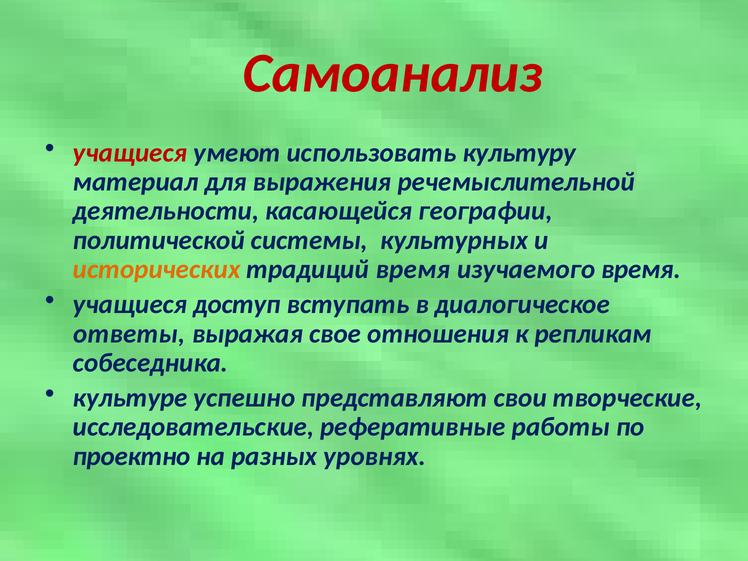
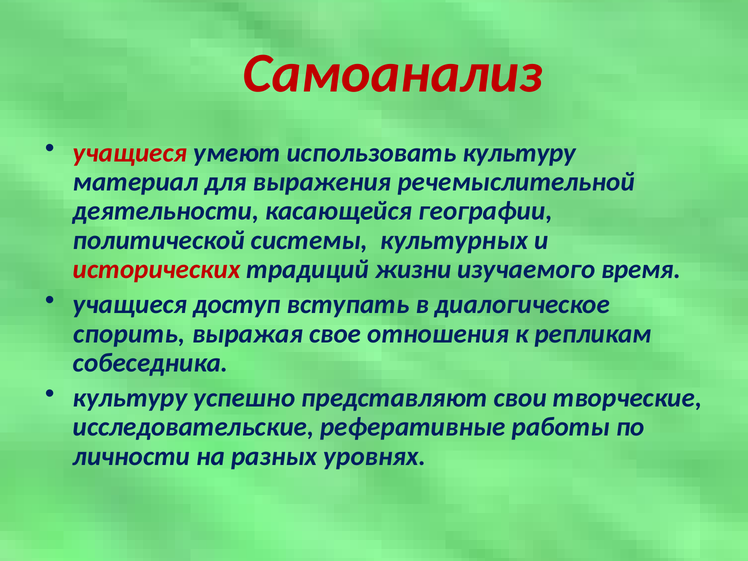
исторических colour: orange -> red (157, 269)
традиций время: время -> жизни (413, 269)
ответы: ответы -> спорить (129, 334)
культуре: культуре -> культуру (130, 398)
проектно: проектно -> личности (131, 456)
